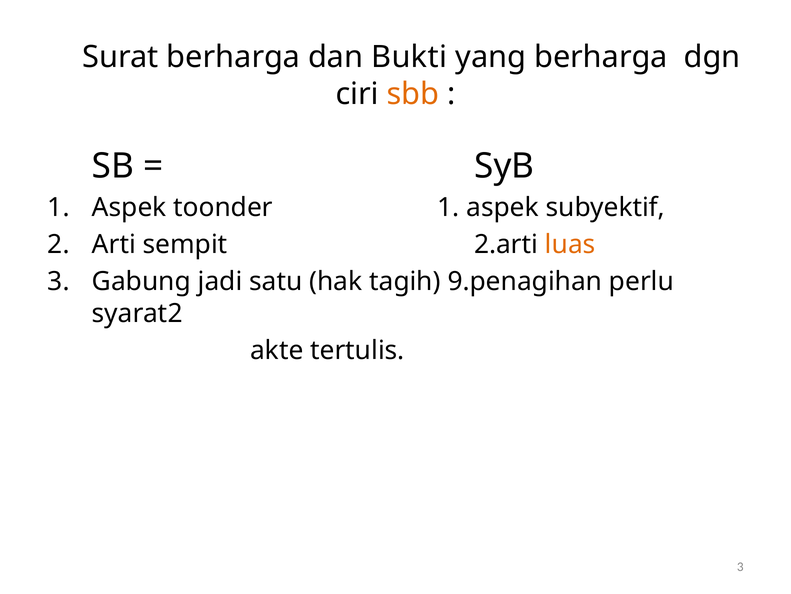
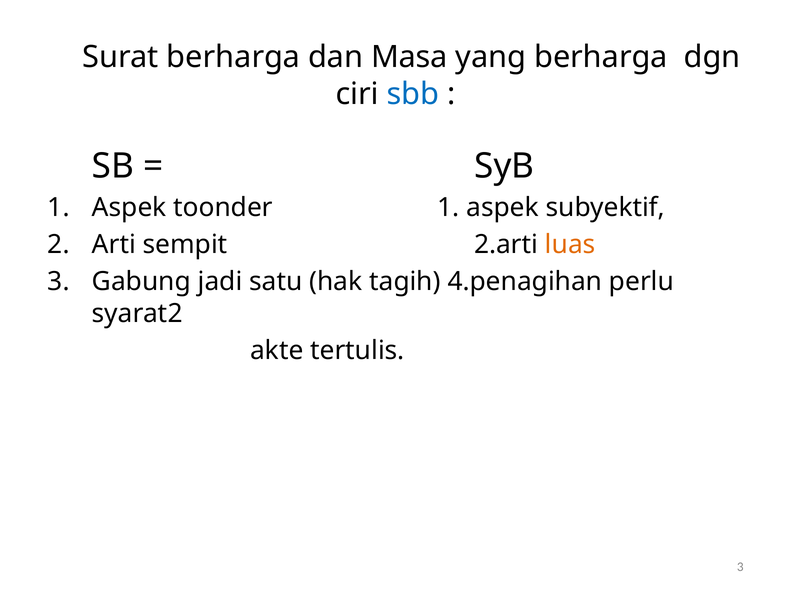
Bukti: Bukti -> Masa (409, 57)
sbb colour: orange -> blue (413, 94)
9.penagihan: 9.penagihan -> 4.penagihan (525, 281)
